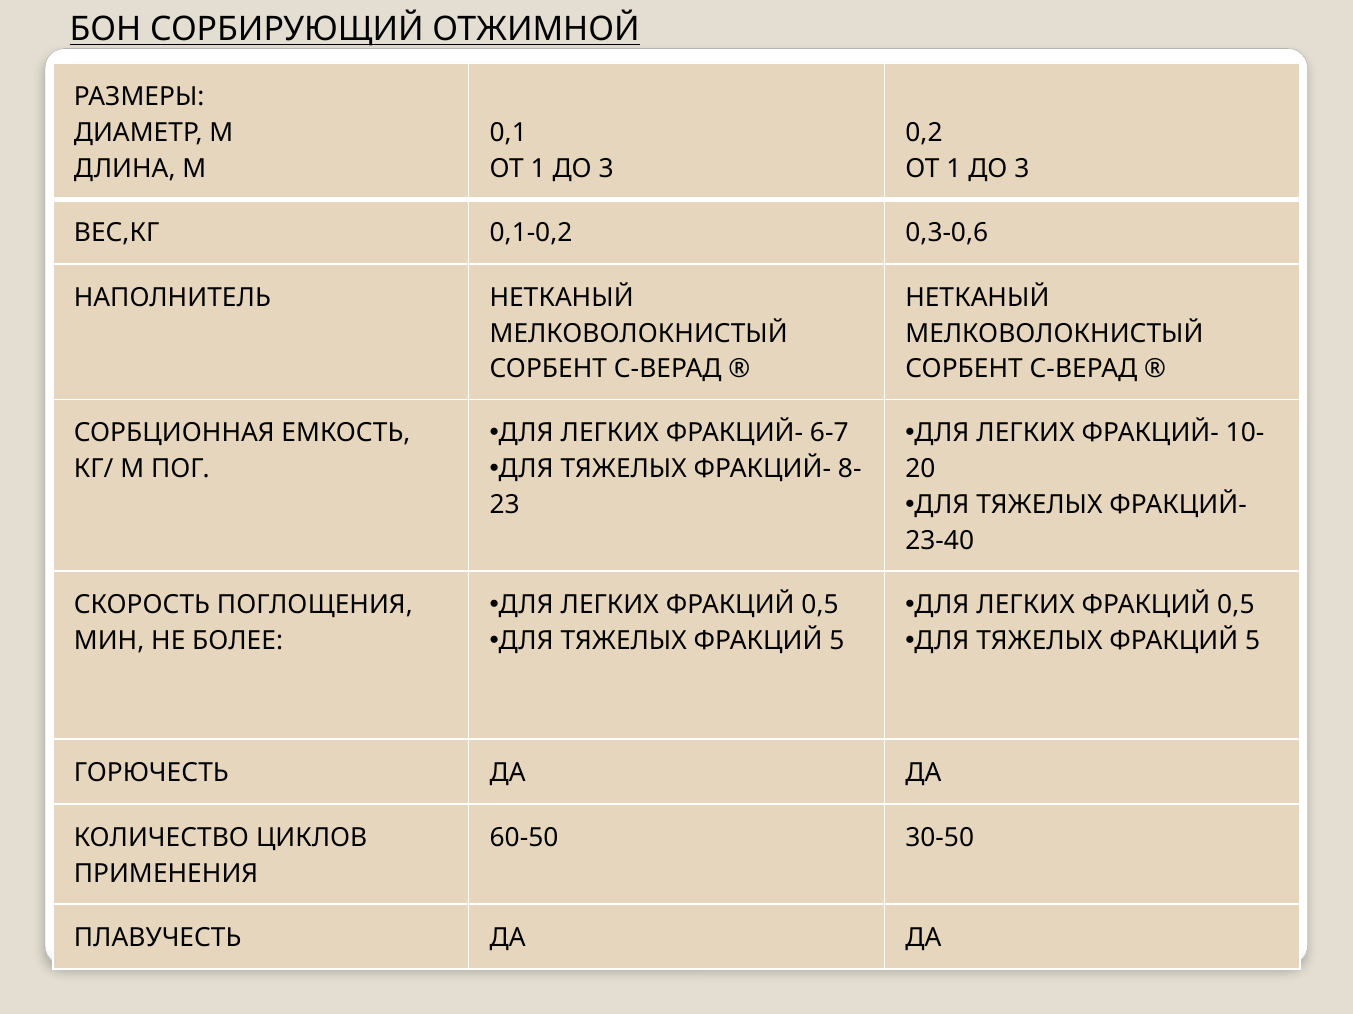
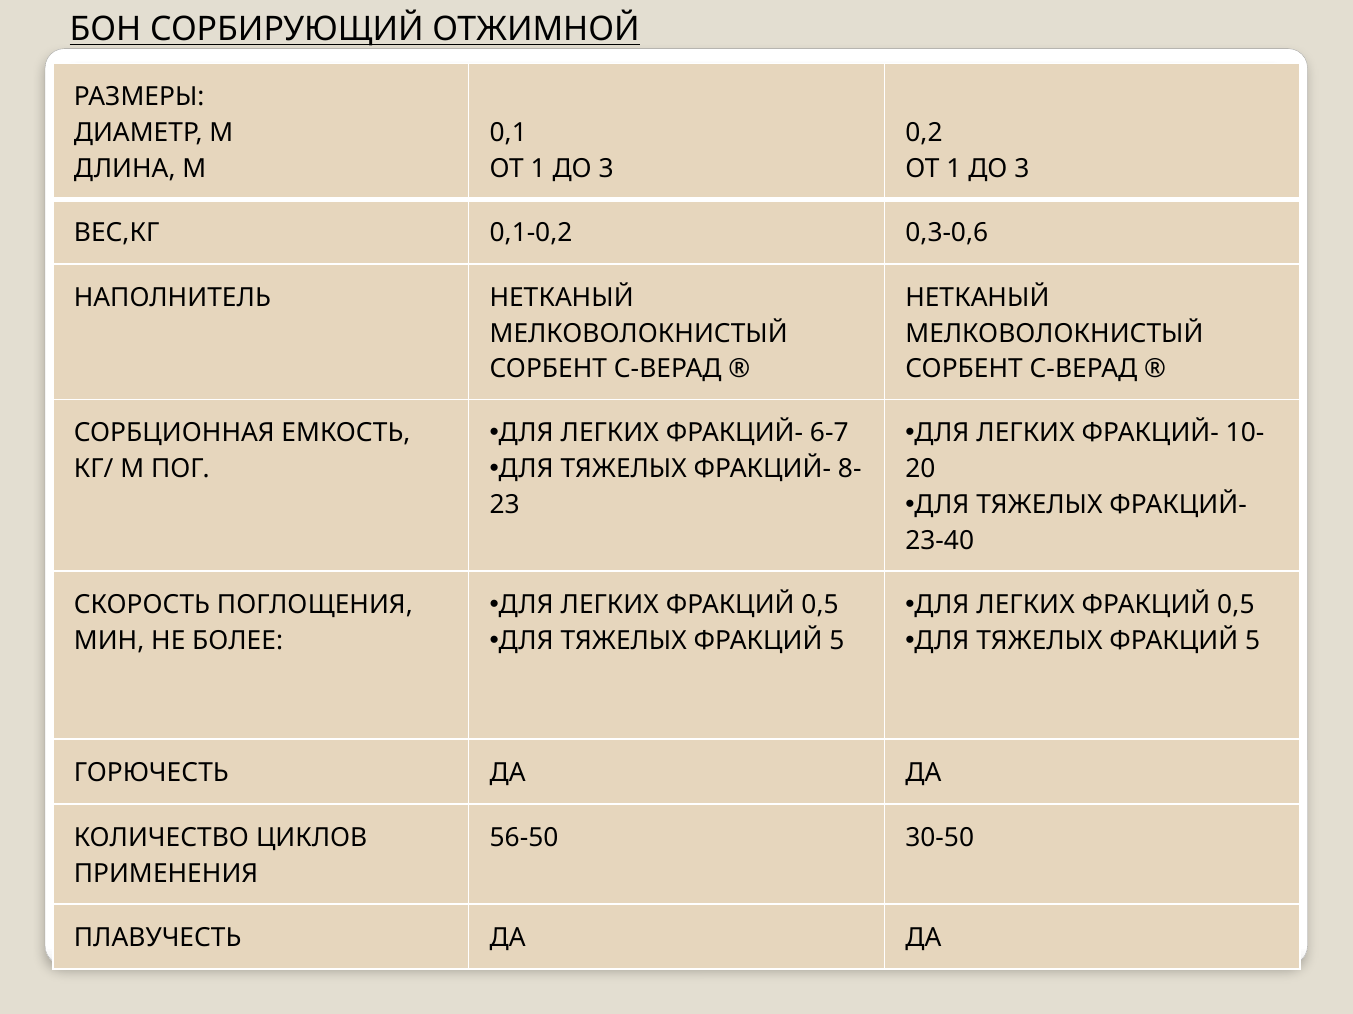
60-50: 60-50 -> 56-50 (524, 838)
